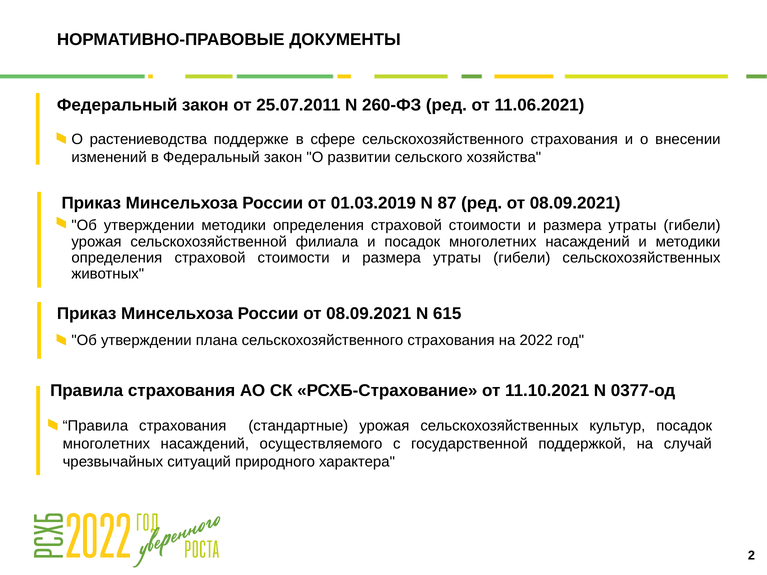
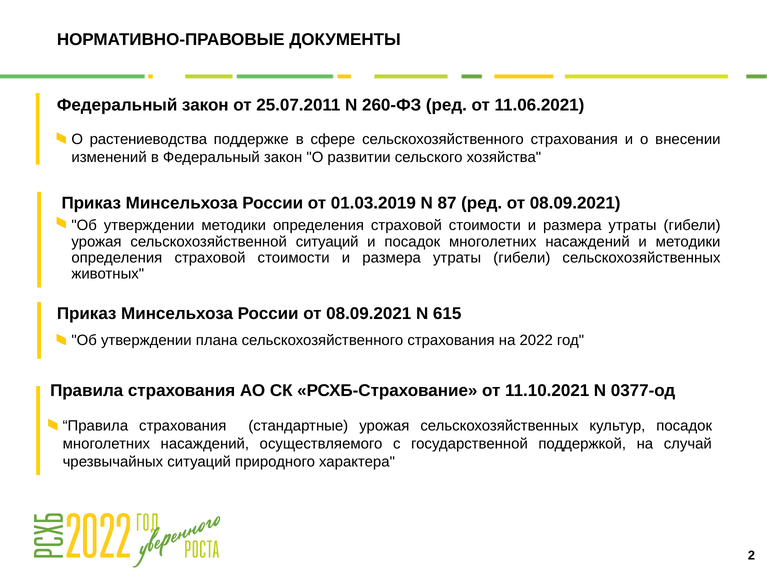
сельскохозяйственной филиала: филиала -> ситуаций (327, 242)
